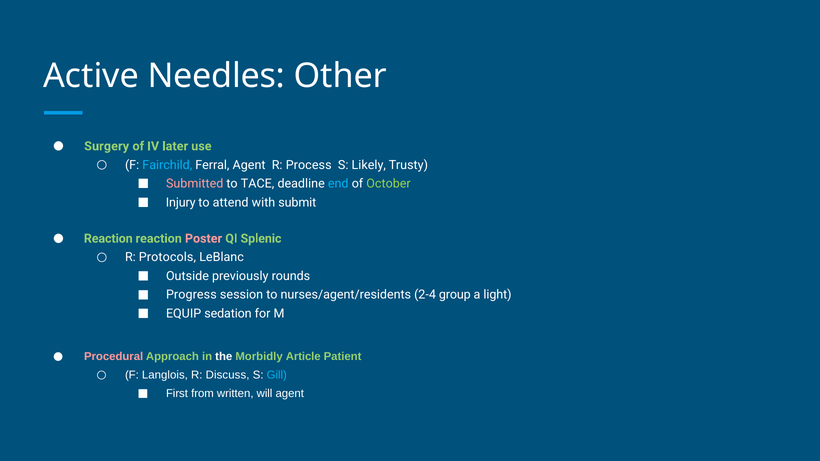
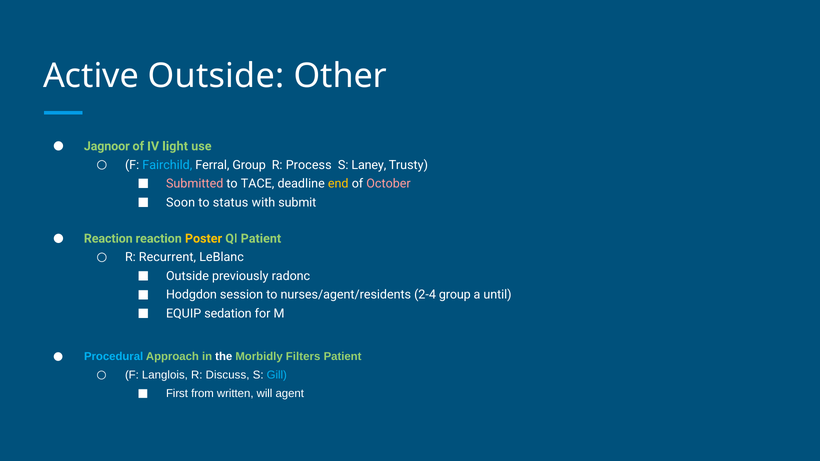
Active Needles: Needles -> Outside (216, 76)
Surgery: Surgery -> Jagnoor (107, 146)
later: later -> light (175, 146)
Ferral Agent: Agent -> Group (249, 165)
Likely: Likely -> Laney (369, 165)
end colour: light blue -> yellow (338, 184)
October colour: light green -> pink (389, 184)
Injury: Injury -> Soon (181, 203)
attend: attend -> status (231, 203)
Poster colour: pink -> yellow (204, 239)
QI Splenic: Splenic -> Patient (261, 239)
Protocols: Protocols -> Recurrent (167, 257)
rounds: rounds -> radonc (291, 276)
Progress: Progress -> Hodgdon (191, 295)
light: light -> until (498, 295)
Procedural colour: pink -> light blue (114, 357)
Article: Article -> Filters (303, 357)
